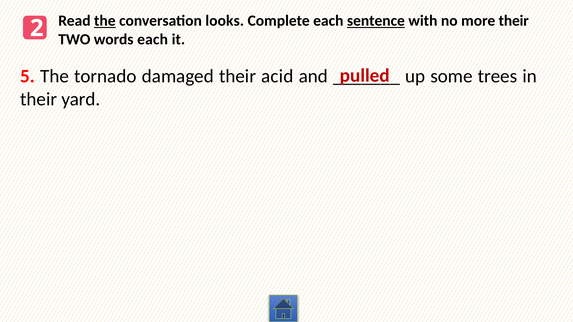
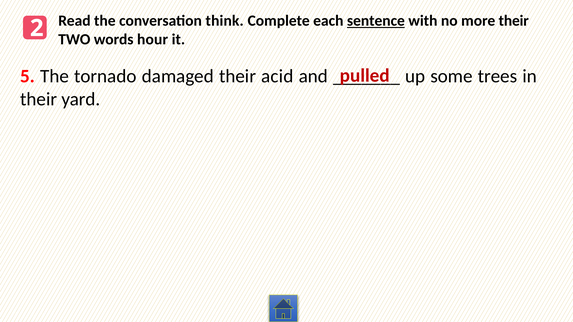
the underline: present -> none (105, 21)
looks: looks -> think (225, 21)
words each: each -> hour (153, 39)
